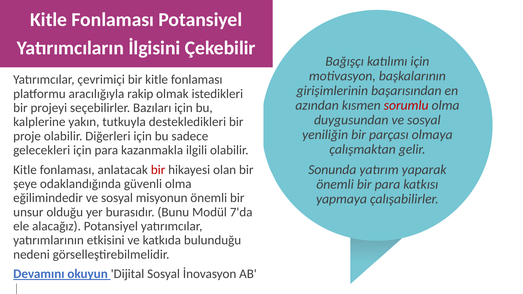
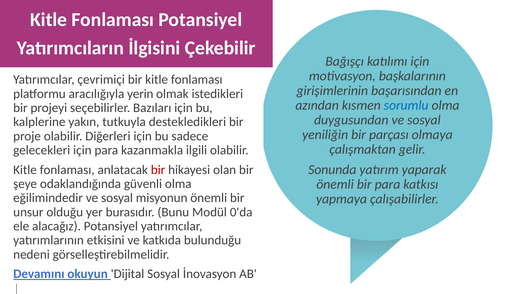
rakip: rakip -> yerin (140, 94)
sorumlu colour: red -> blue (406, 105)
7'da: 7'da -> 0'da (241, 212)
